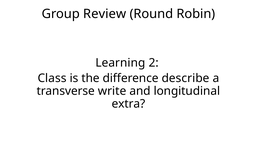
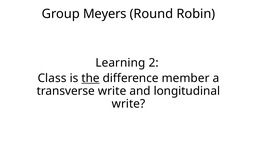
Review: Review -> Meyers (105, 14)
the underline: none -> present (91, 78)
describe: describe -> member (186, 78)
extra: extra -> write (128, 103)
